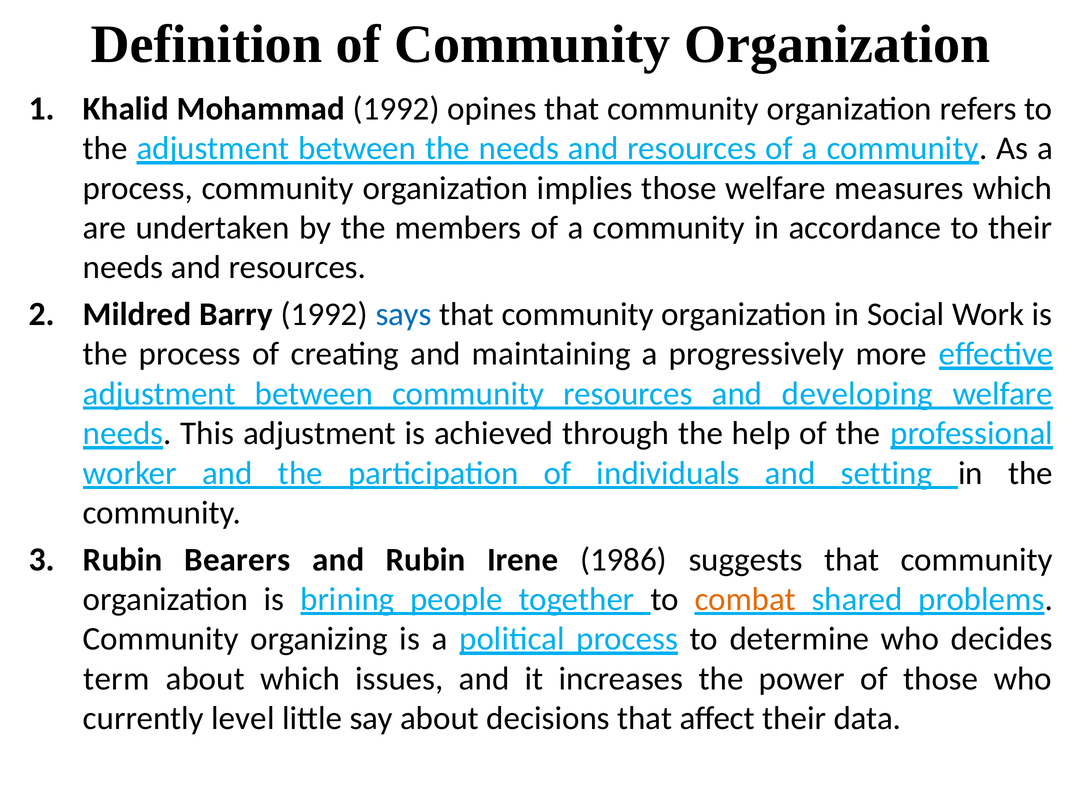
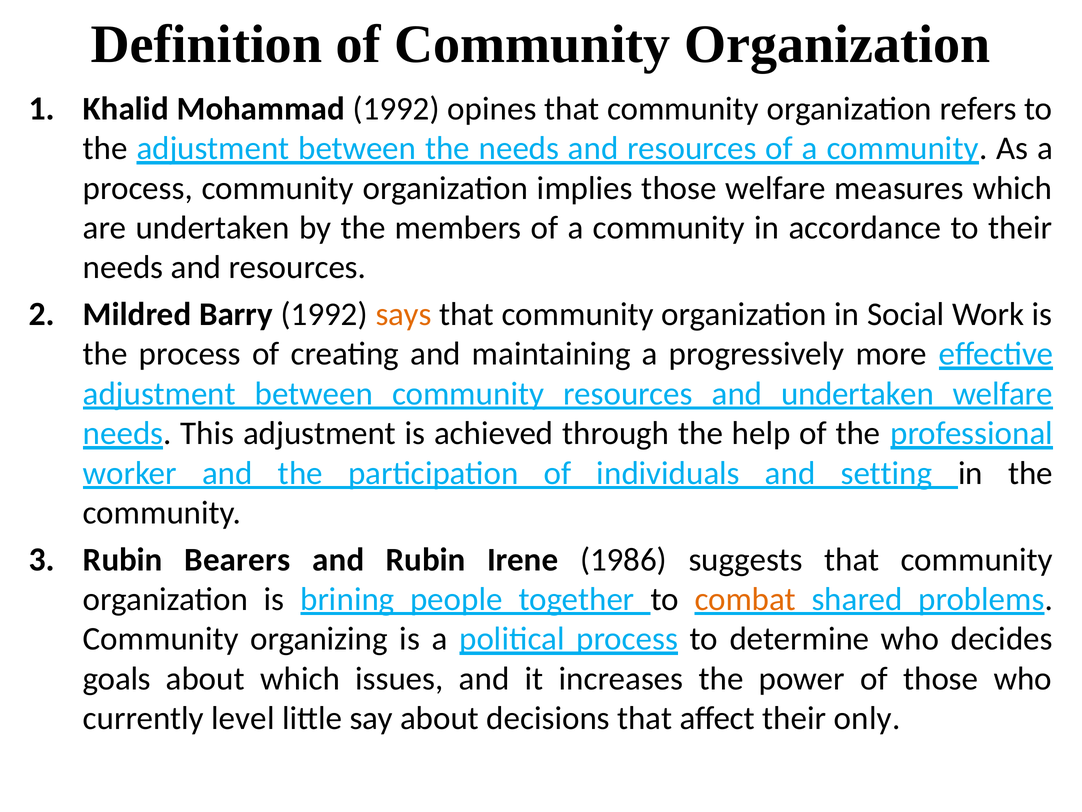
says colour: blue -> orange (404, 314)
and developing: developing -> undertaken (858, 394)
term: term -> goals (117, 678)
data: data -> only (867, 718)
